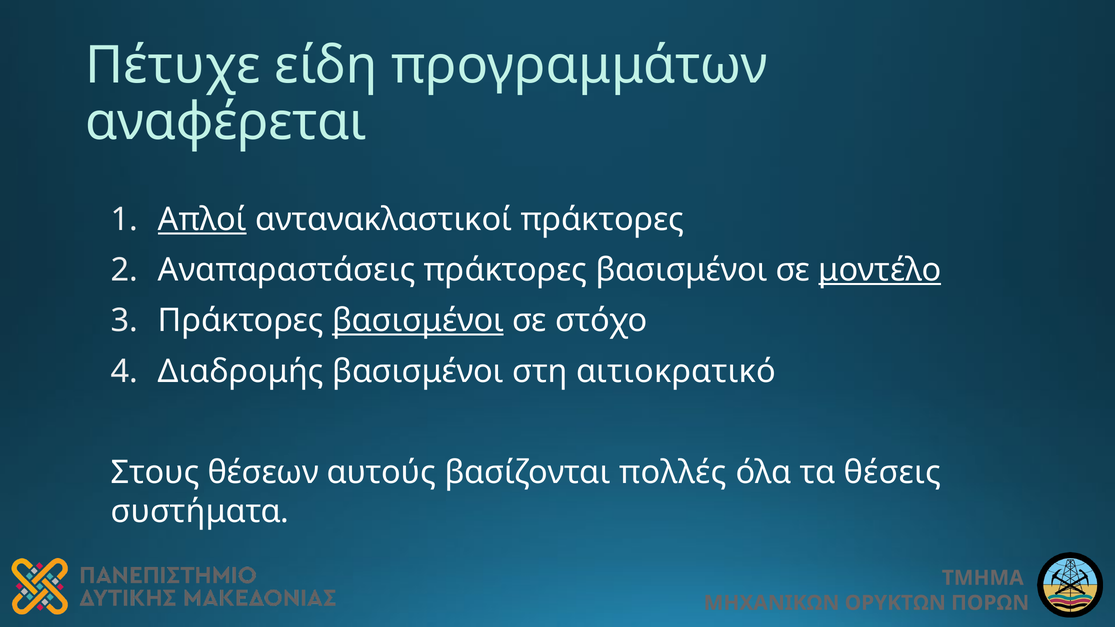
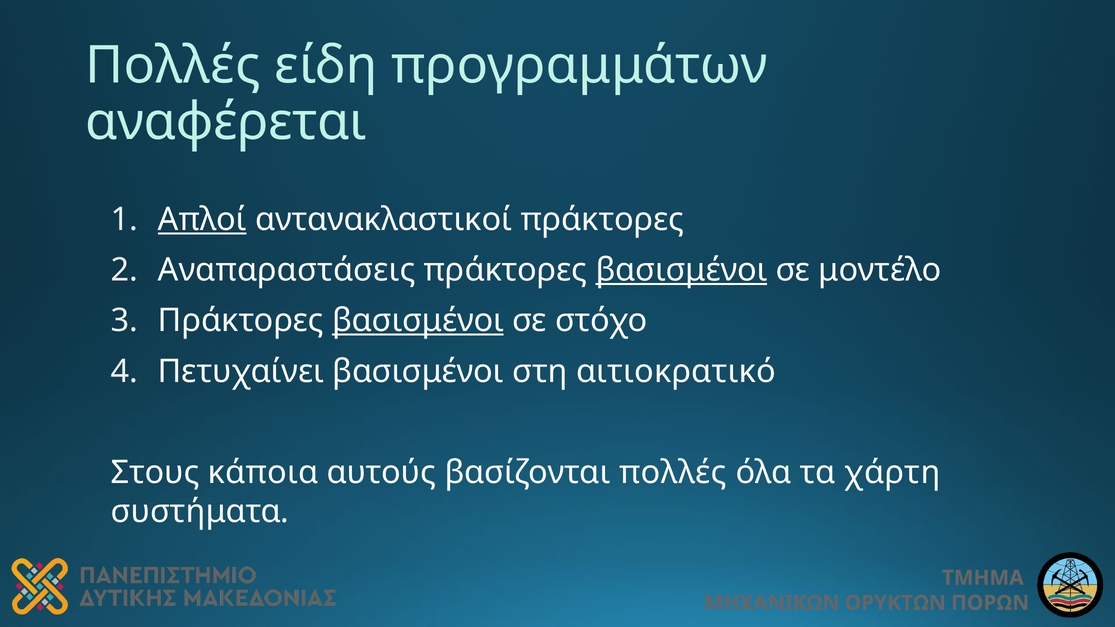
Πέτυχε: Πέτυχε -> Πολλές (173, 65)
βασισμένοι underline: none -> present (682, 270)
μοντέλο underline: present -> none (880, 270)
Διαδρομής: Διαδρομής -> Πετυχαίνει (241, 372)
θέσεων: θέσεων -> κάποια (263, 473)
θέσεις: θέσεις -> χάρτη (892, 473)
